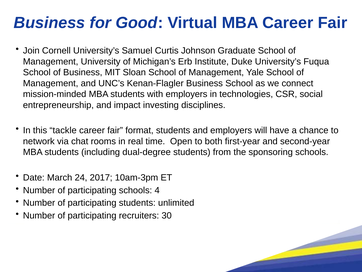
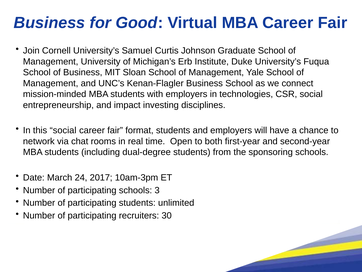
this tackle: tackle -> social (63, 130)
4: 4 -> 3 (157, 190)
